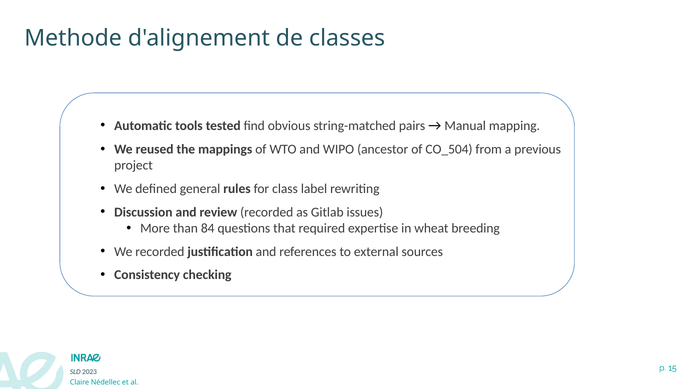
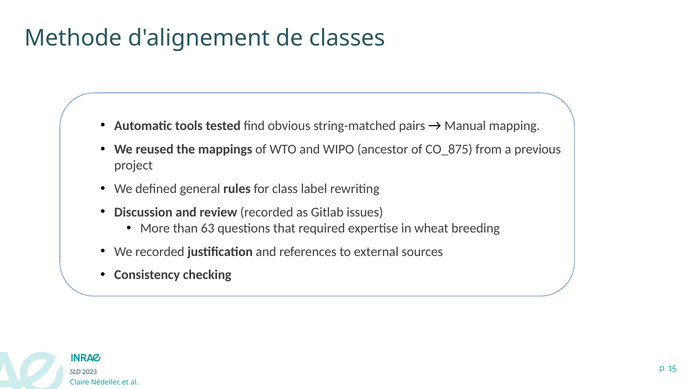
CO_504: CO_504 -> CO_875 (449, 150)
84: 84 -> 63 (208, 229)
